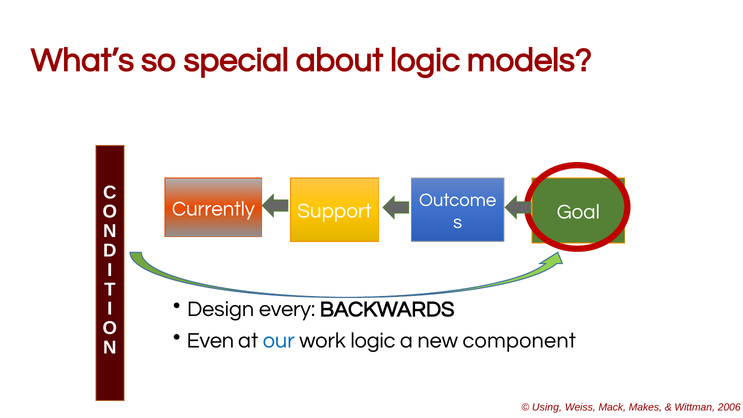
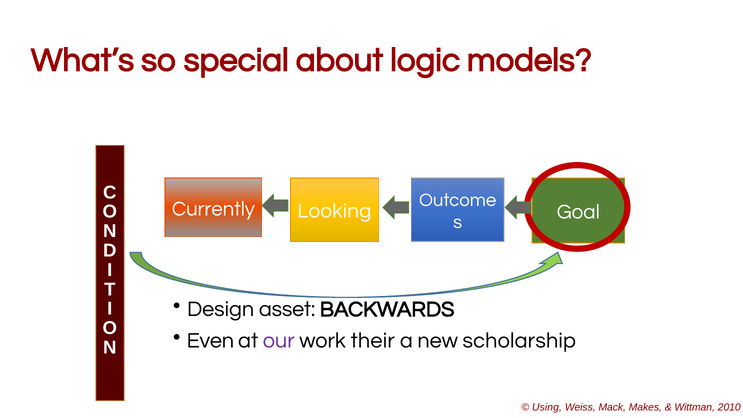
Support: Support -> Looking (334, 211)
every: every -> asset (287, 309)
our colour: blue -> purple (279, 341)
work logic: logic -> their (373, 341)
component: component -> scholarship (519, 341)
2006: 2006 -> 2010 (729, 407)
